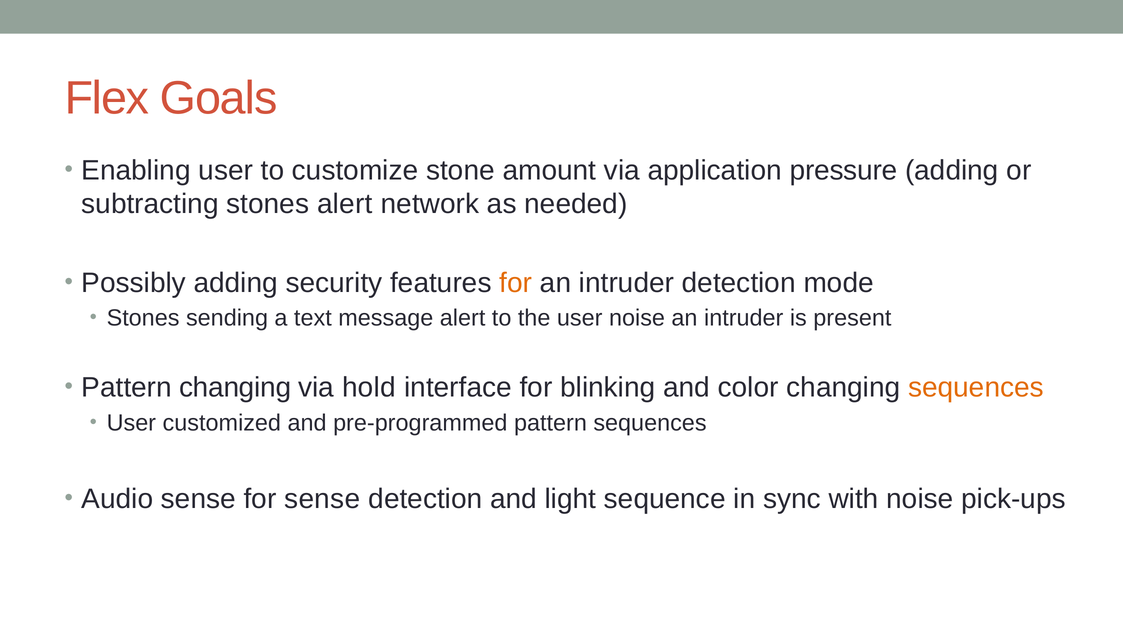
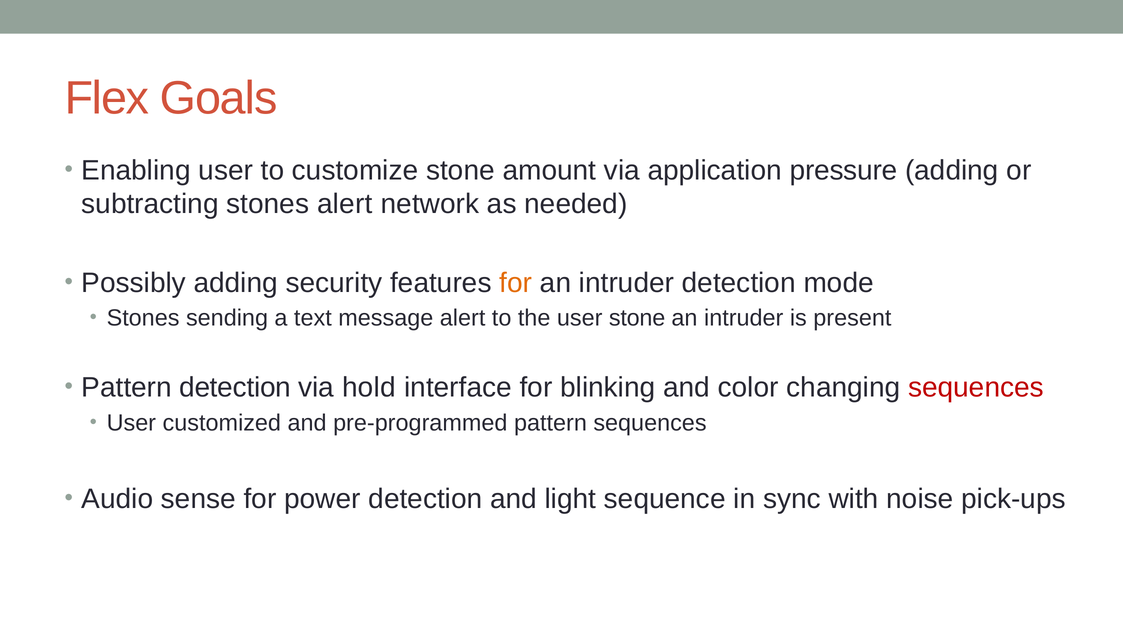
user noise: noise -> stone (637, 318)
Pattern changing: changing -> detection (235, 388)
sequences colour: orange -> red (976, 388)
for sense: sense -> power (322, 499)
